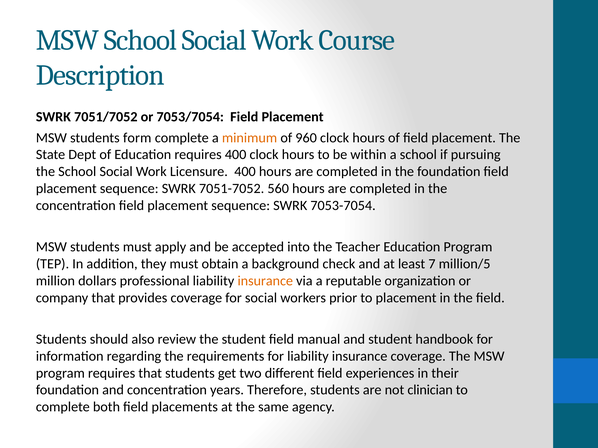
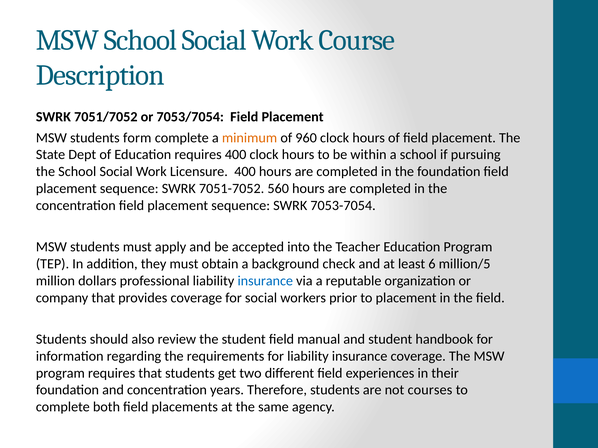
7: 7 -> 6 (432, 264)
insurance colour: orange -> blue (265, 281)
clinician: clinician -> courses (430, 390)
